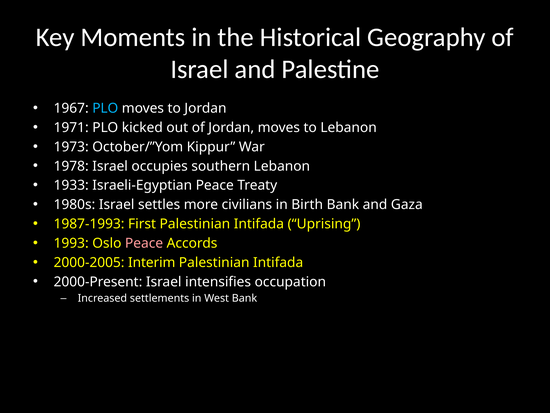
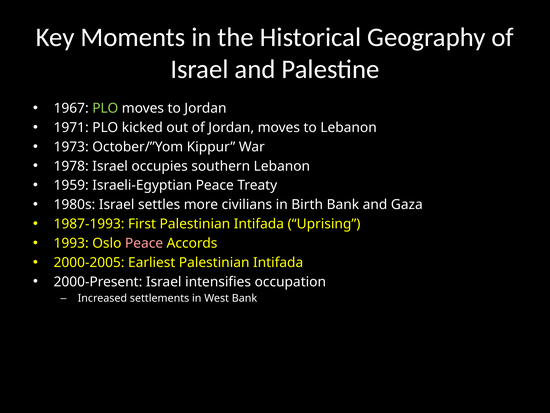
PLO colour: light blue -> light green (105, 108)
1933: 1933 -> 1959 (71, 185)
Interim: Interim -> Earliest (152, 262)
